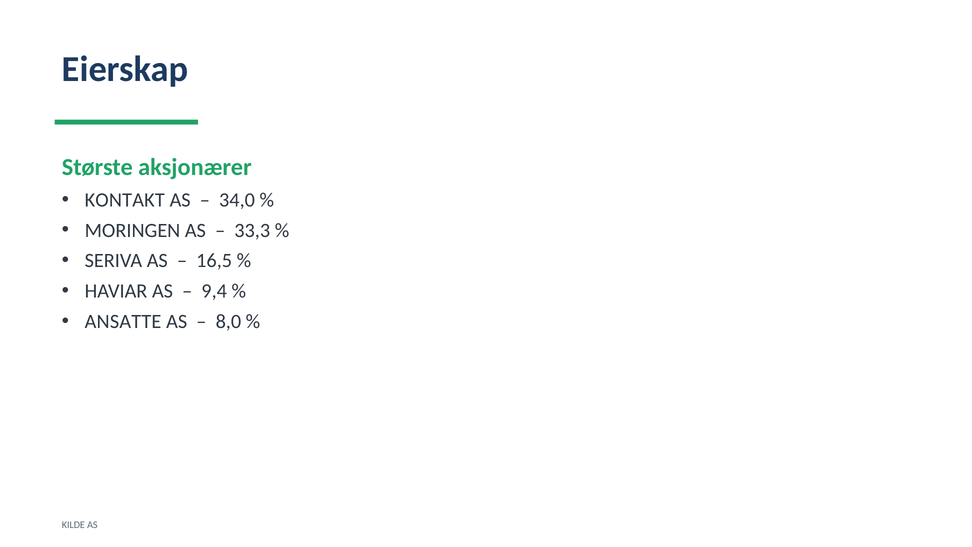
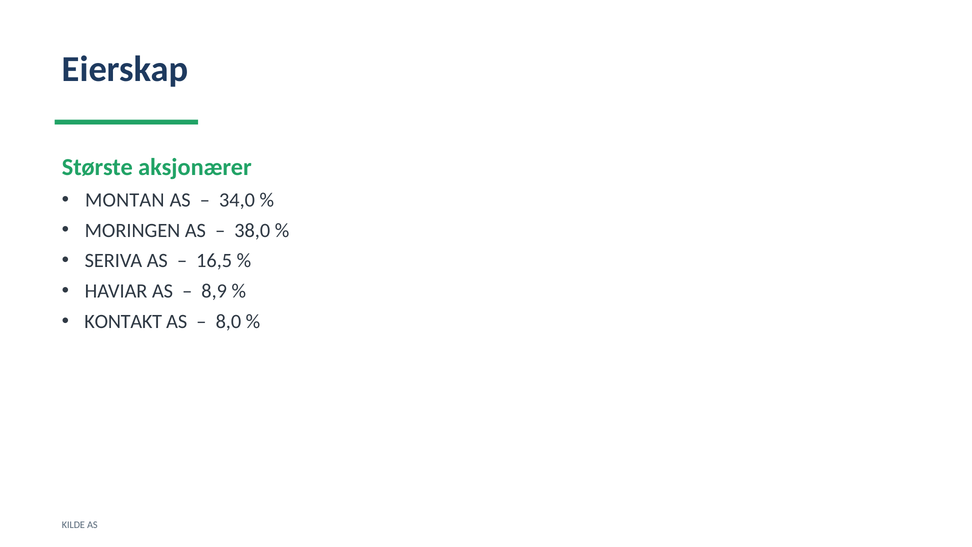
KONTAKT: KONTAKT -> MONTAN (125, 200)
33,3: 33,3 -> 38,0 (252, 230)
9,4: 9,4 -> 8,9 (214, 291)
ANSATTE: ANSATTE -> KONTAKT (123, 321)
